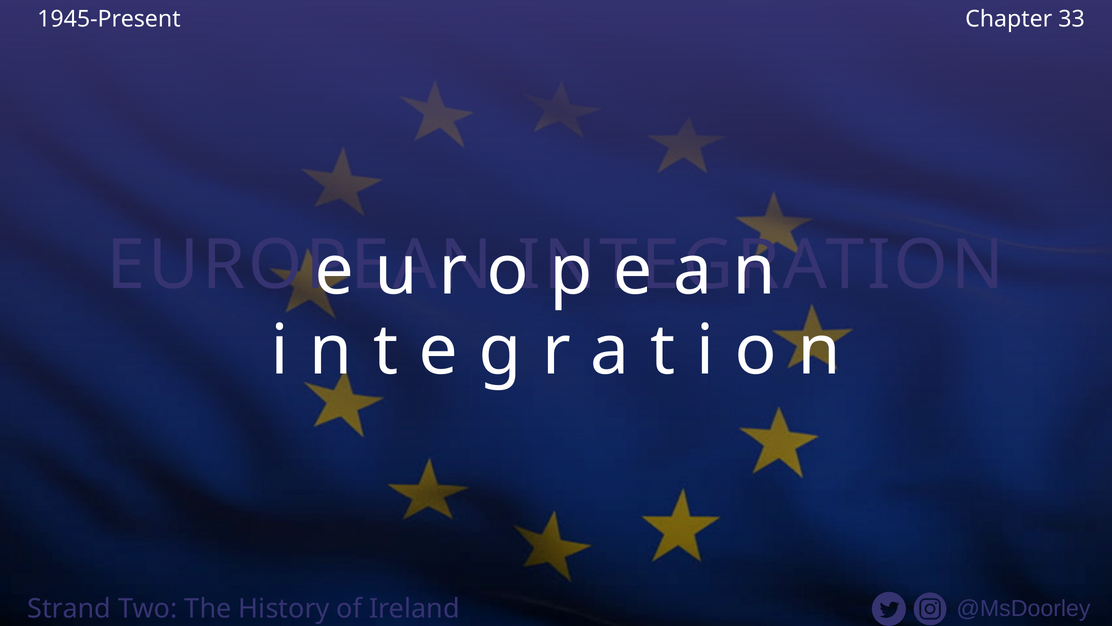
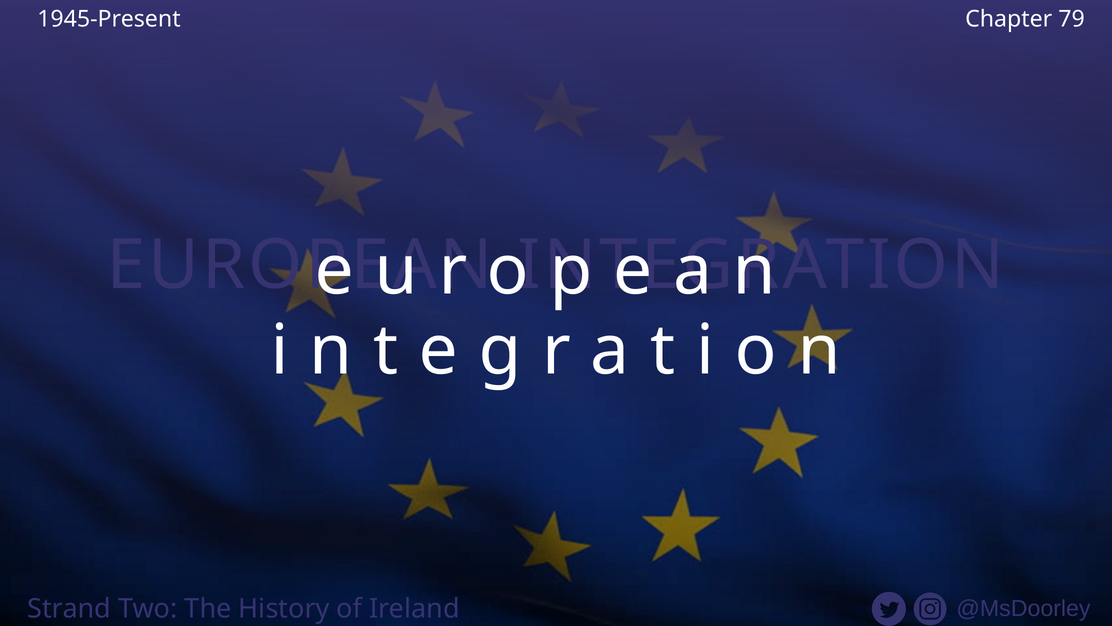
33: 33 -> 79 (1072, 19)
